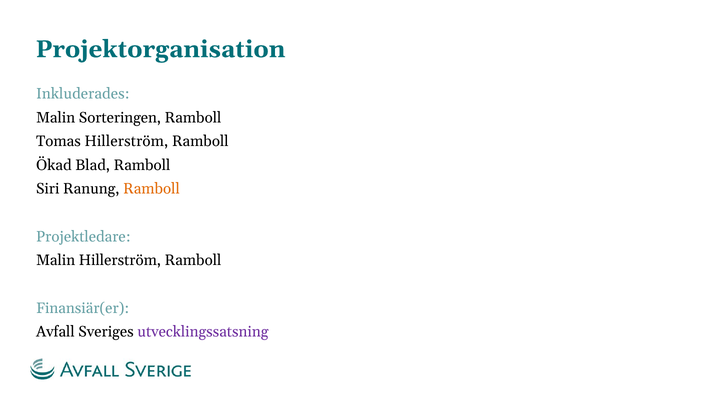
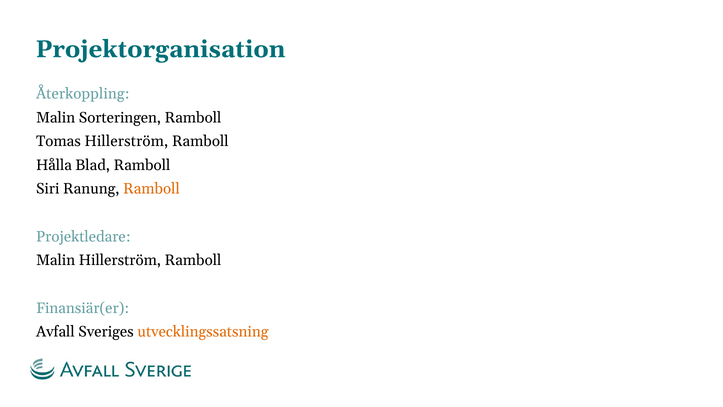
Inkluderades: Inkluderades -> Återkoppling (83, 94)
Ökad: Ökad -> Hålla (54, 165)
utvecklingssatsning colour: purple -> orange (203, 332)
